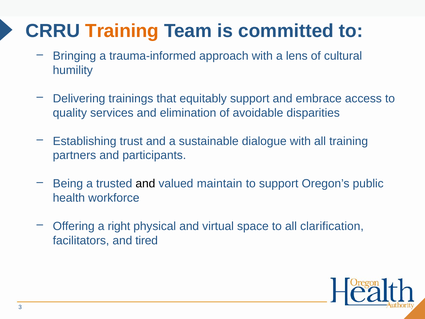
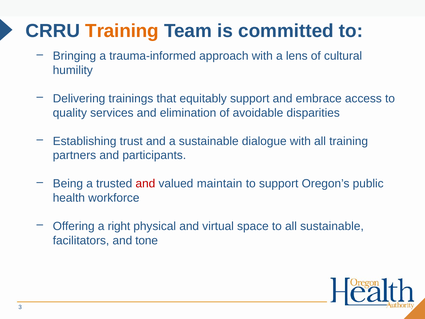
and colour: black -> red (145, 184)
all clarification: clarification -> sustainable (332, 226)
tired: tired -> tone (147, 240)
